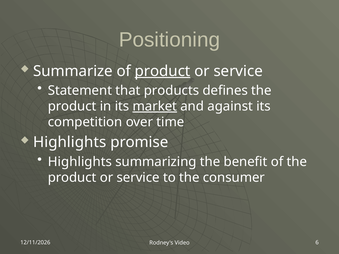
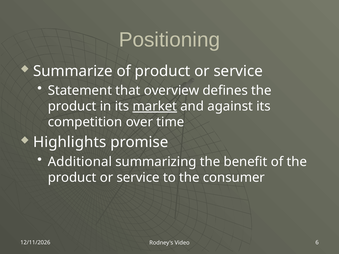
product underline: present -> none (163, 71)
products: products -> overview (172, 91)
Highlights: Highlights -> Additional (80, 162)
